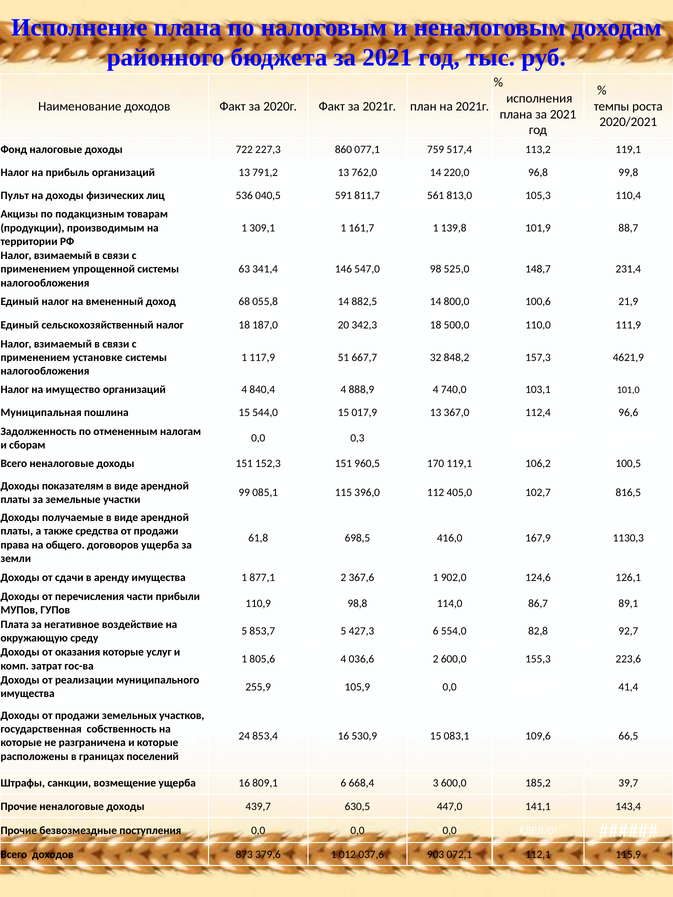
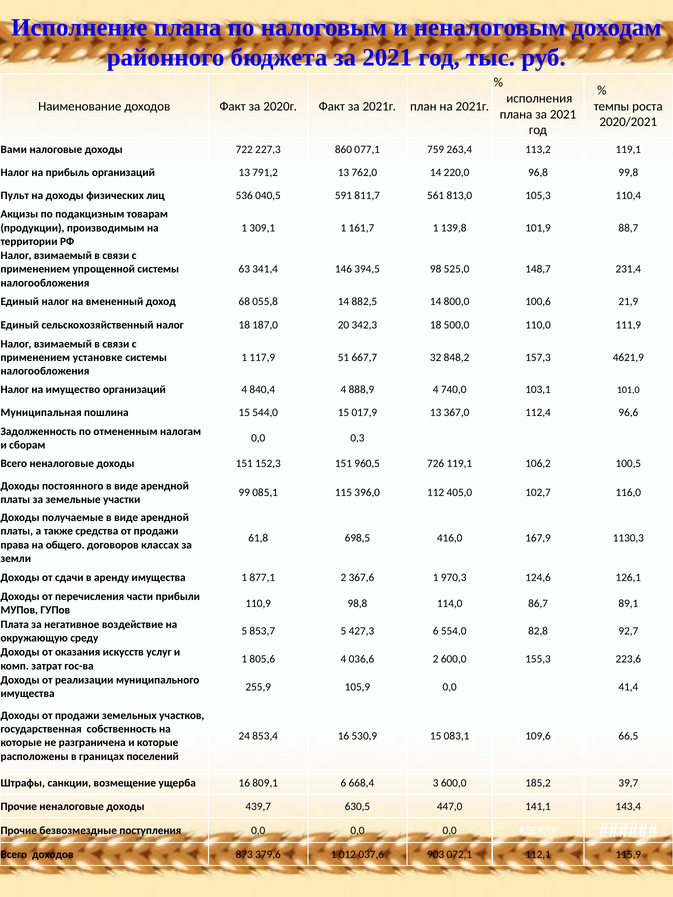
Фонд: Фонд -> Вами (14, 150)
517,4: 517,4 -> 263,4 (459, 150)
547,0: 547,0 -> 394,5 (367, 269)
170: 170 -> 726 (436, 464)
показателям: показателям -> постоянного (73, 486)
816,5: 816,5 -> 116,0 (628, 493)
договоров ущерба: ущерба -> классах (160, 545)
902,0: 902,0 -> 970,3 (454, 578)
оказания которые: которые -> искусств (123, 652)
